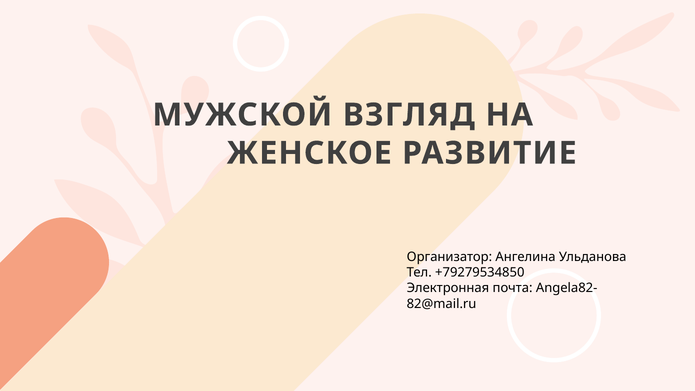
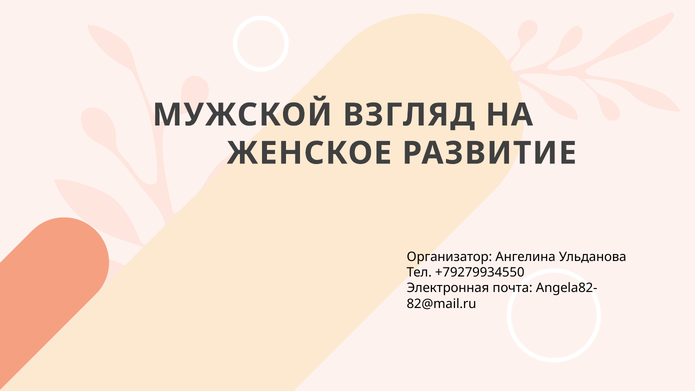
+79279534850: +79279534850 -> +79279934550 (480, 272)
